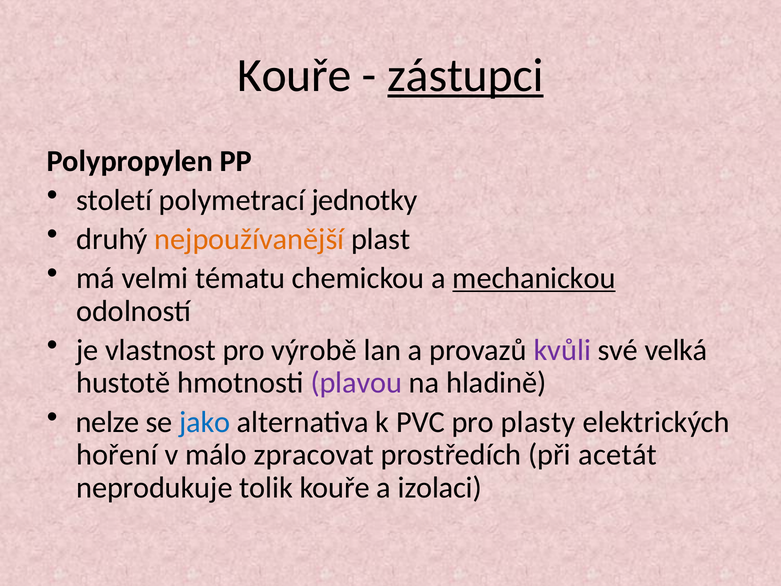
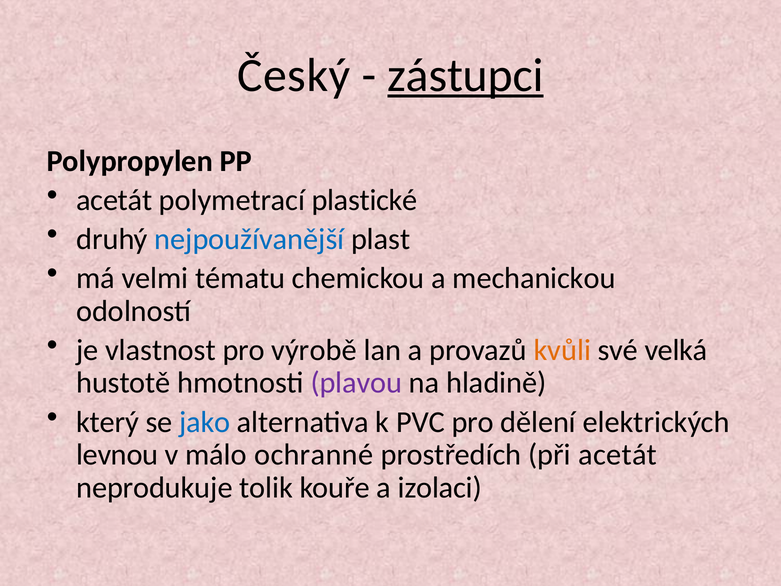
Kouře: Kouře -> Český (294, 76)
století: století -> acetát (114, 200)
jednotky: jednotky -> plastické (364, 200)
nejpoužívanější colour: orange -> blue (249, 239)
mechanickou underline: present -> none (534, 278)
kvůli colour: purple -> orange (562, 350)
nelze: nelze -> který (108, 422)
plasty: plasty -> dělení (538, 422)
hoření: hoření -> levnou (117, 455)
zpracovat: zpracovat -> ochranné (314, 455)
